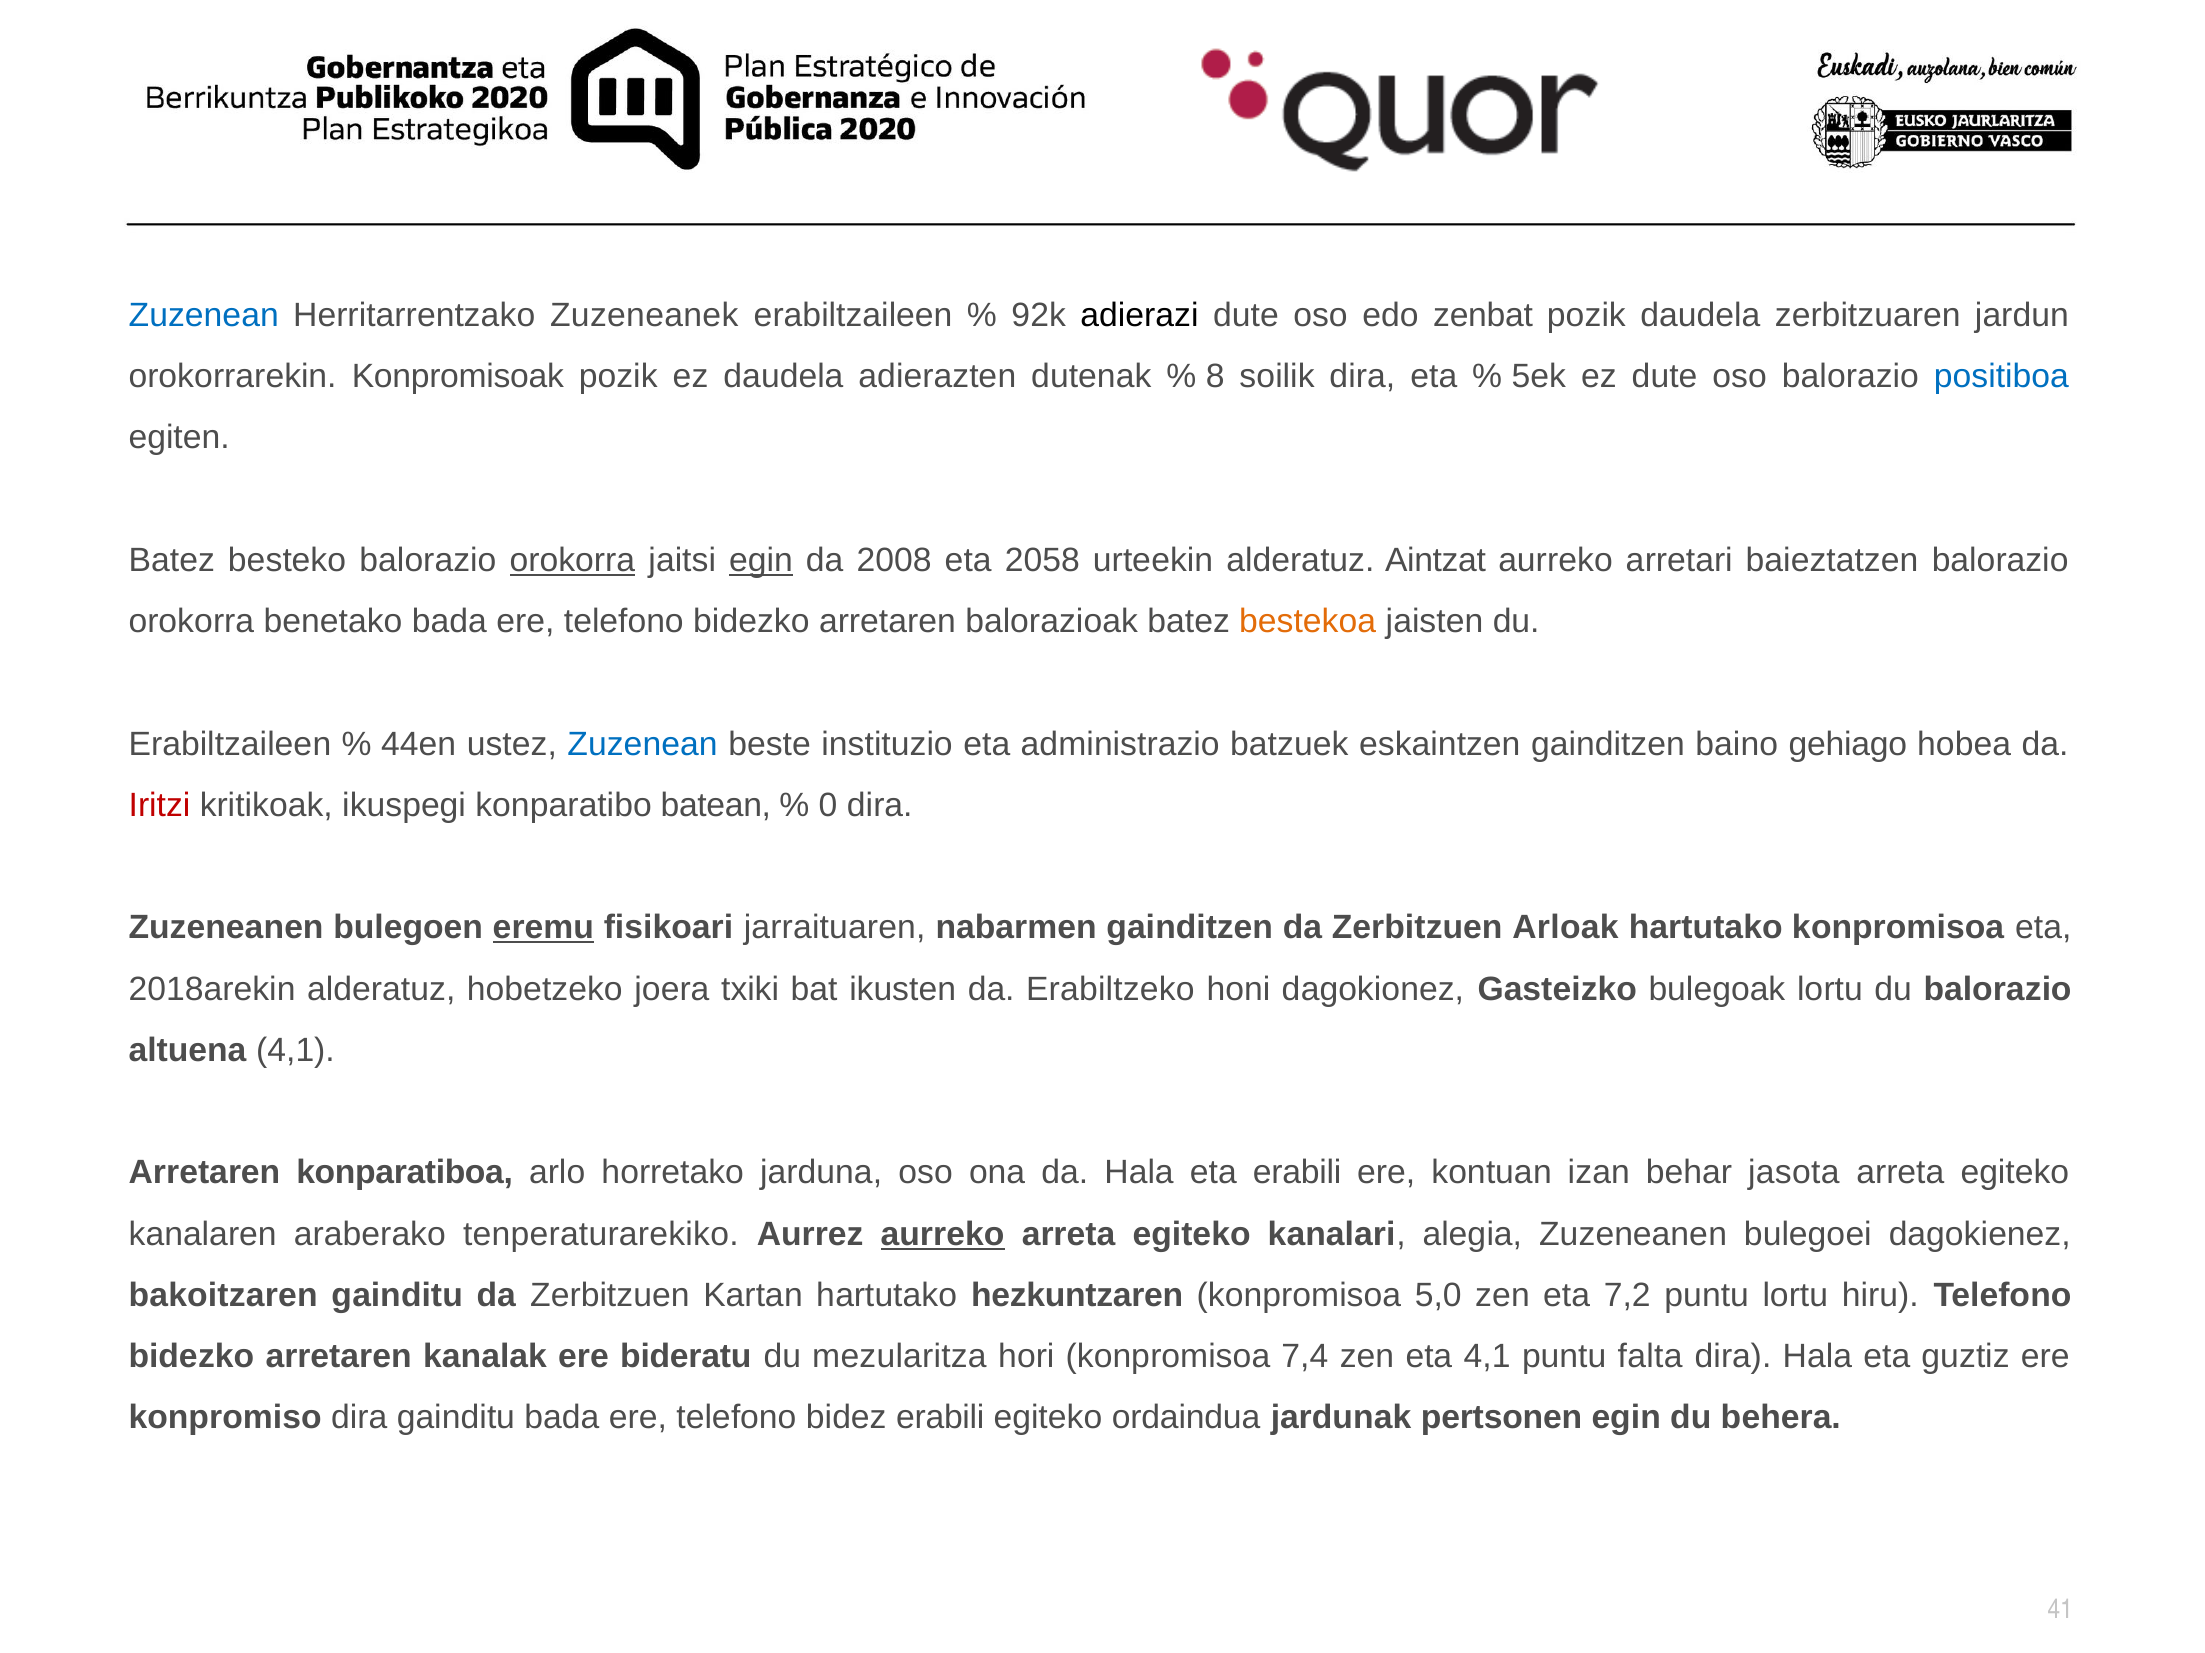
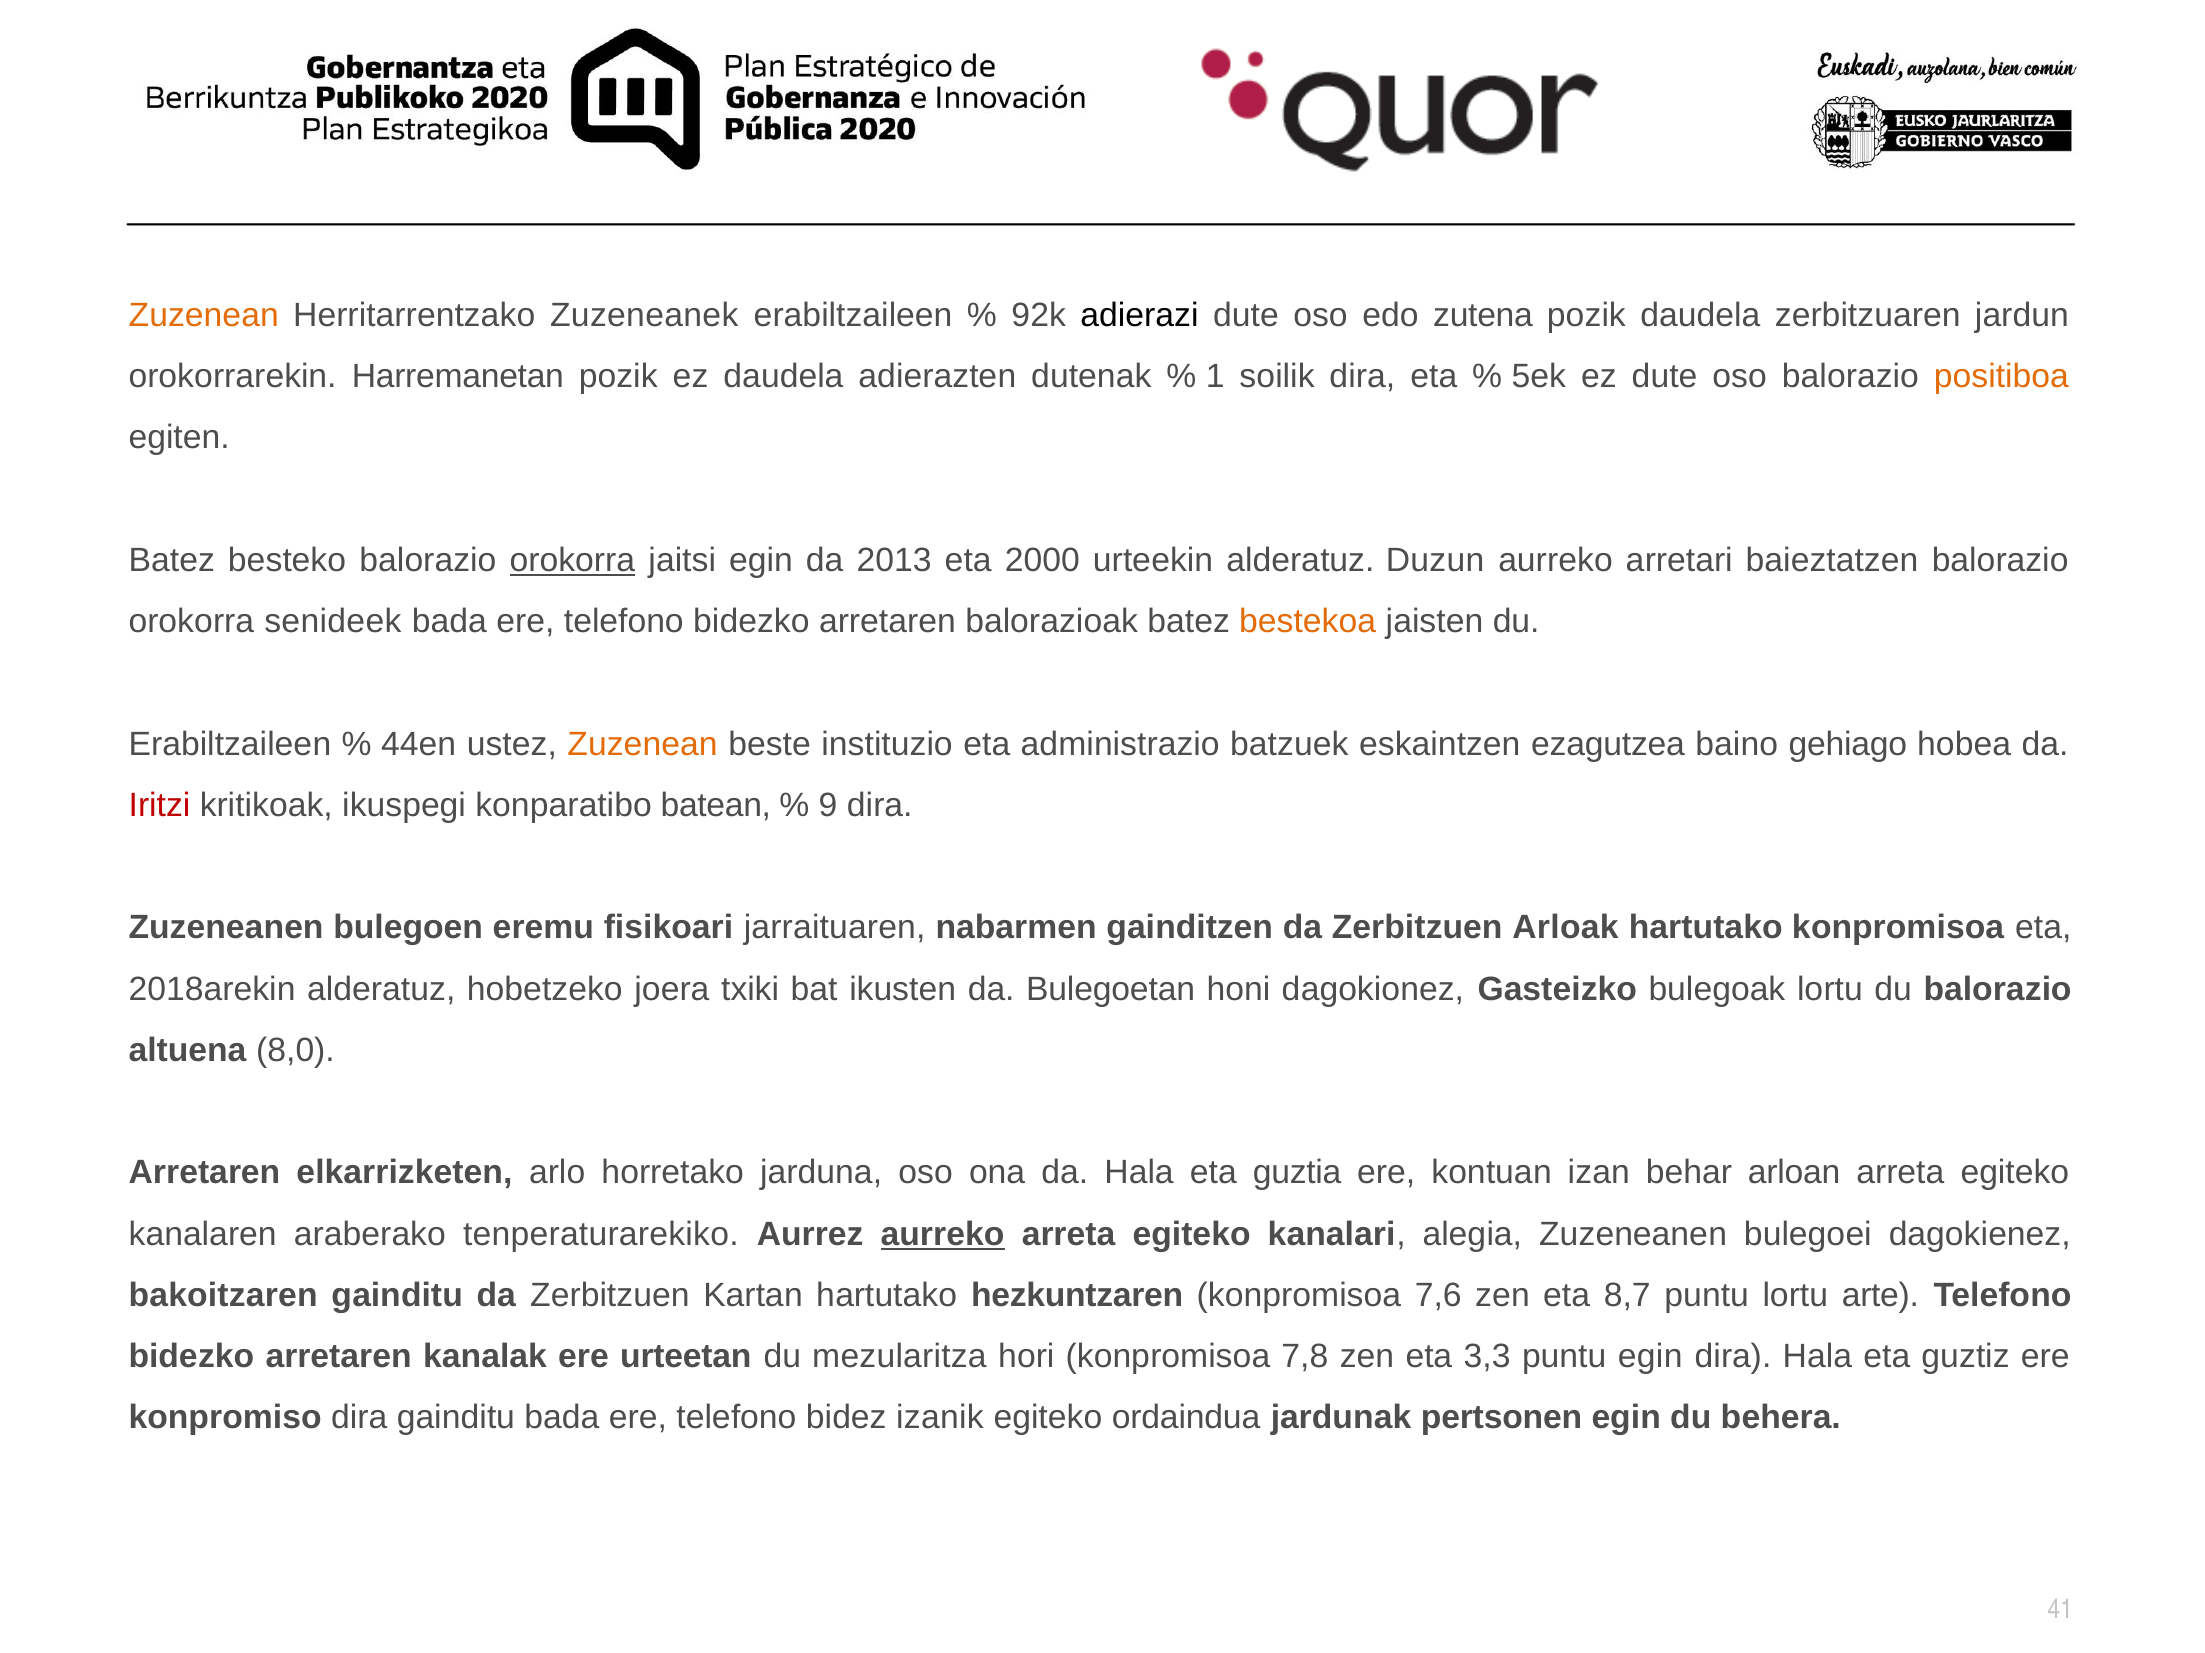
Zuzenean colour: blue -> orange (204, 315)
zenbat: zenbat -> zutena (1483, 315)
Konpromisoak: Konpromisoak -> Harremanetan (458, 377)
8: 8 -> 1 (1215, 377)
positiboa colour: blue -> orange (2001, 377)
egin underline: present -> none (761, 560)
2008: 2008 -> 2013 (894, 560)
2058: 2058 -> 2000 (1042, 560)
Aintzat: Aintzat -> Duzun (1435, 560)
benetako: benetako -> senideek (333, 622)
Zuzenean colour: blue -> orange (643, 744)
eskaintzen gainditzen: gainditzen -> ezagutzea (1608, 744)
0: 0 -> 9 (828, 806)
eremu underline: present -> none (543, 928)
Erabiltzeko: Erabiltzeko -> Bulegoetan (1111, 989)
altuena 4,1: 4,1 -> 8,0 (295, 1051)
konparatiboa: konparatiboa -> elkarrizketen (404, 1173)
eta erabili: erabili -> guztia (1297, 1173)
jasota: jasota -> arloan (1794, 1173)
5,0: 5,0 -> 7,6 (1438, 1296)
7,2: 7,2 -> 8,7 (1627, 1296)
hiru: hiru -> arte (1880, 1296)
bideratu: bideratu -> urteetan (686, 1357)
7,4: 7,4 -> 7,8 (1305, 1357)
eta 4,1: 4,1 -> 3,3 (1487, 1357)
puntu falta: falta -> egin (1650, 1357)
bidez erabili: erabili -> izanik (940, 1418)
